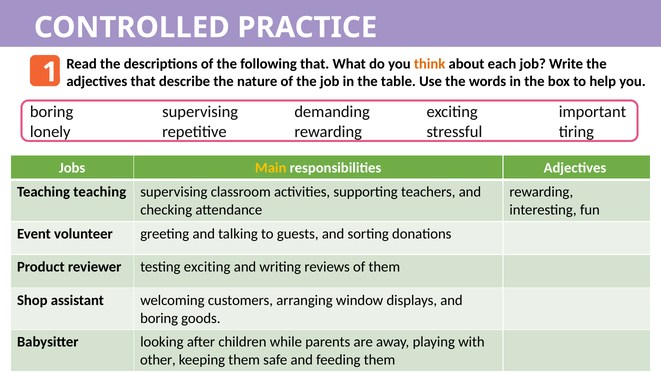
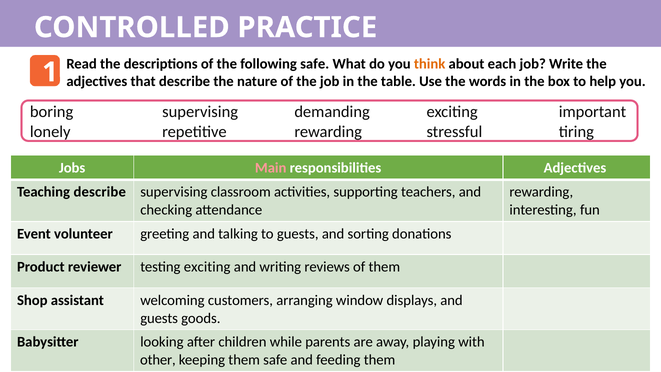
following that: that -> safe (315, 64)
Main colour: yellow -> pink (271, 168)
Teaching teaching: teaching -> describe (100, 192)
boring: boring -> guests (159, 318)
